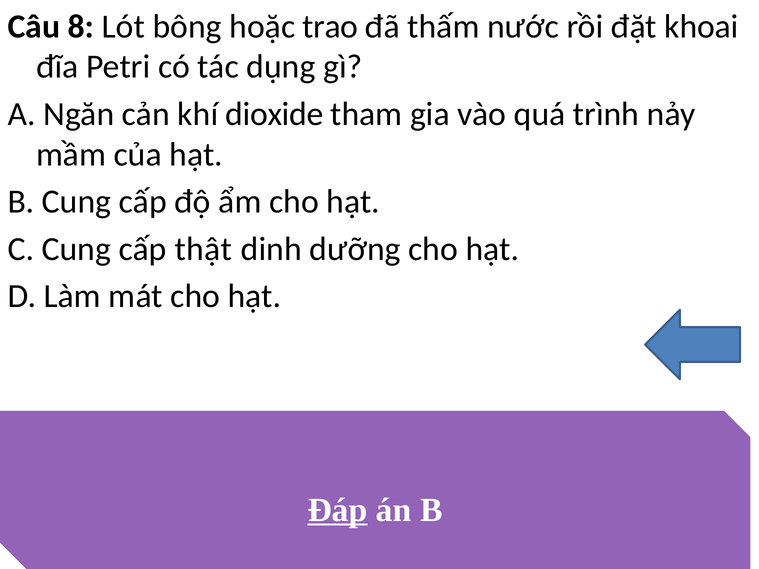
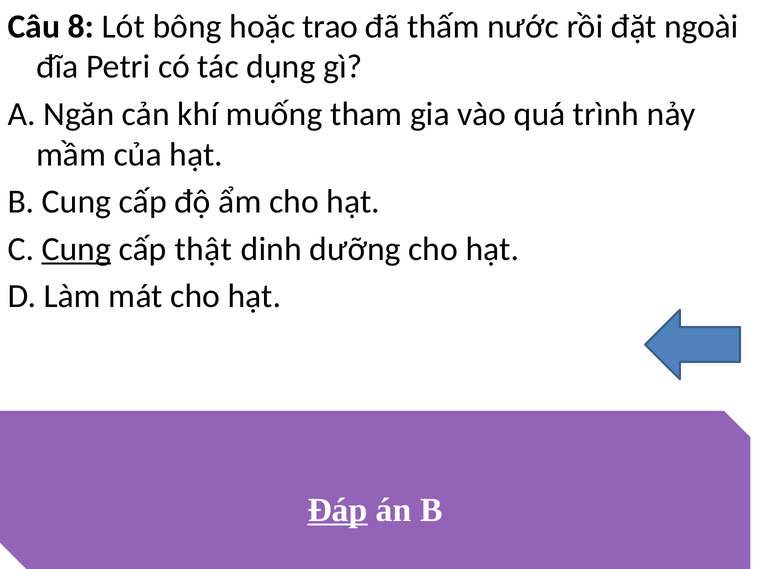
khoai: khoai -> ngoài (701, 26)
dioxide: dioxide -> muống (274, 114)
Cung underline: none -> present (76, 249)
